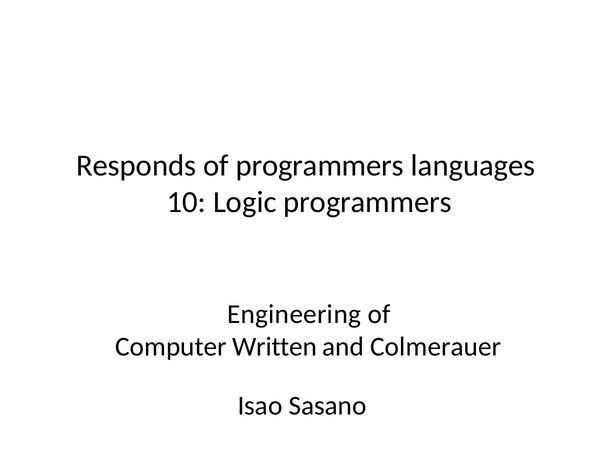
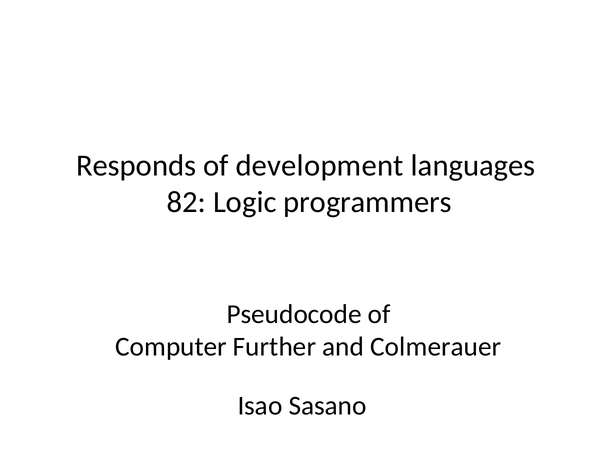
of programmers: programmers -> development (320, 166)
10: 10 -> 82 (186, 202)
Engineering: Engineering -> Pseudocode (294, 314)
Written: Written -> Further (274, 347)
